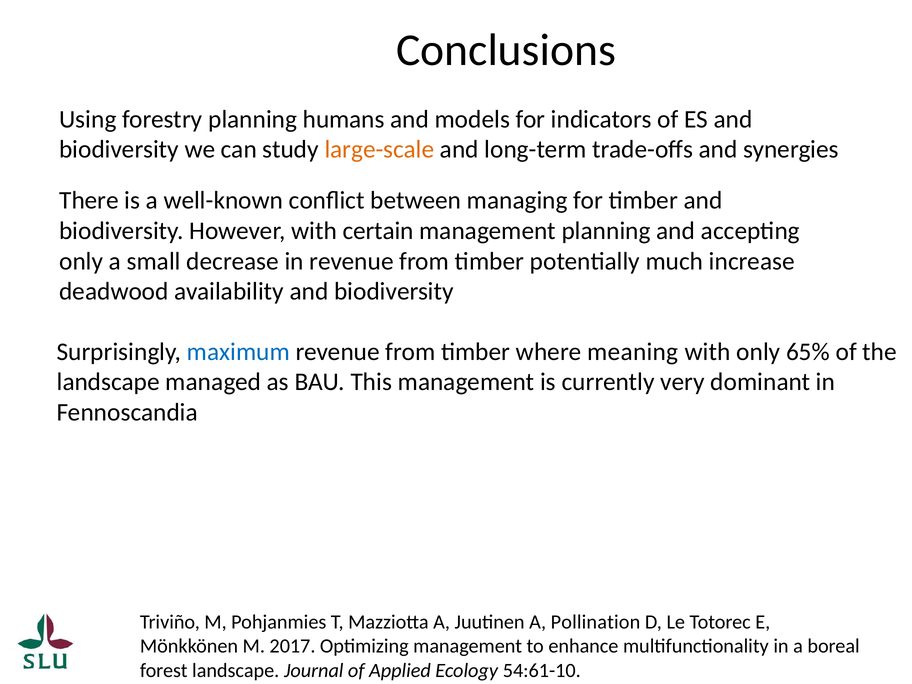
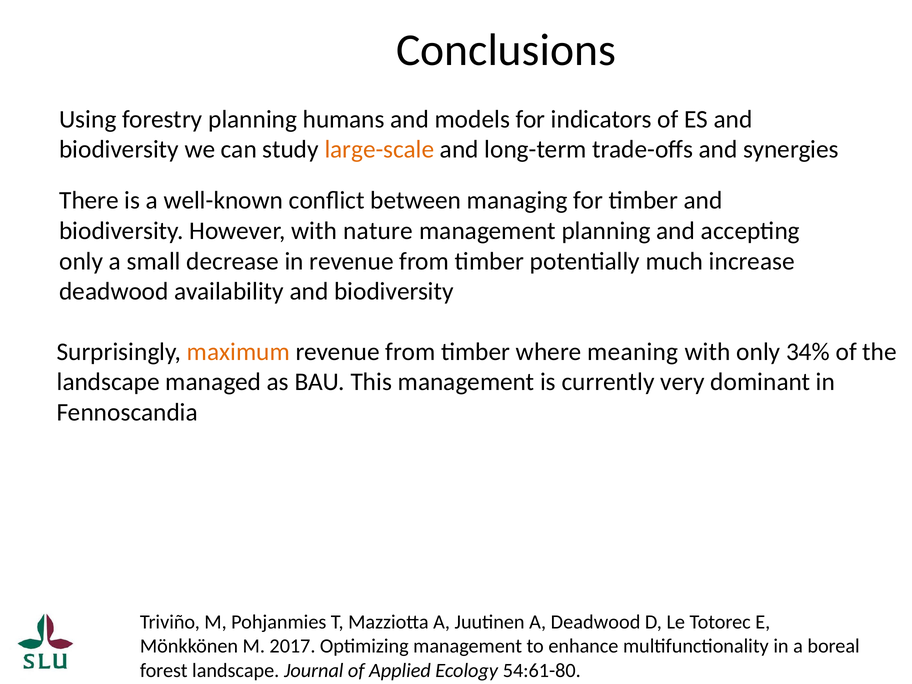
certain: certain -> nature (378, 231)
maximum colour: blue -> orange (238, 352)
65%: 65% -> 34% (808, 352)
A Pollination: Pollination -> Deadwood (596, 622)
54:61-10: 54:61-10 -> 54:61-80 (542, 671)
